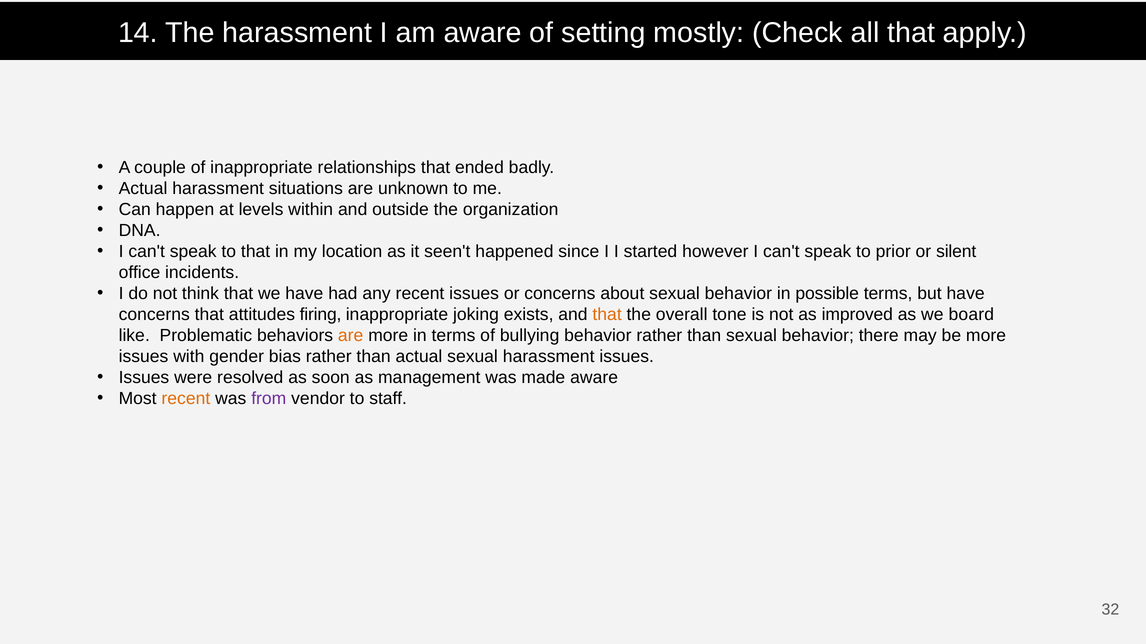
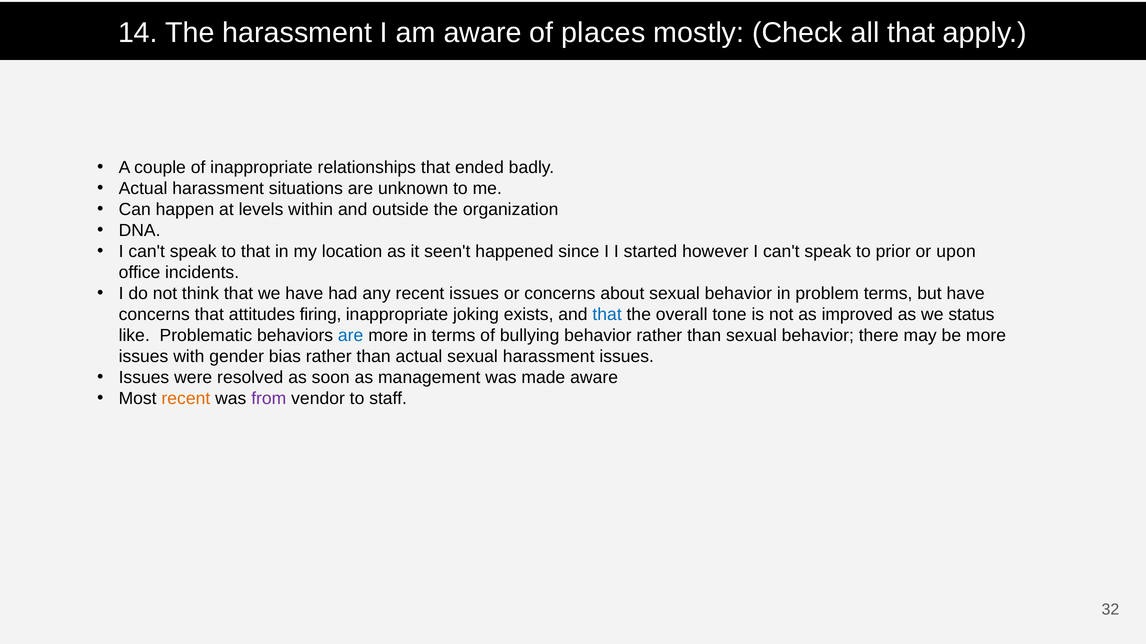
setting: setting -> places (603, 33)
silent: silent -> upon (956, 252)
possible: possible -> problem (827, 294)
that colour: orange -> blue (607, 315)
board: board -> status (971, 315)
are colour: orange -> blue (351, 336)
